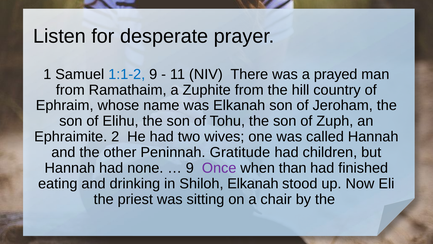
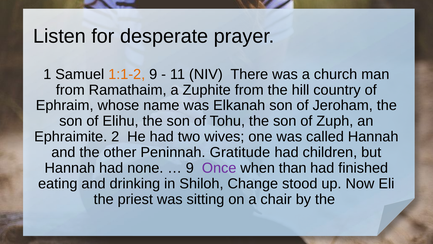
1:1-2 colour: blue -> orange (127, 74)
prayed: prayed -> church (336, 74)
Shiloh Elkanah: Elkanah -> Change (253, 183)
